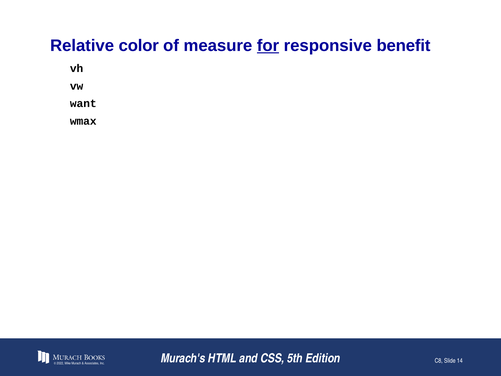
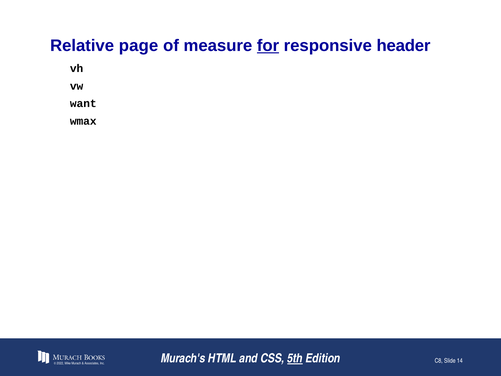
color: color -> page (139, 46)
benefit: benefit -> header (403, 46)
5th underline: none -> present (295, 358)
